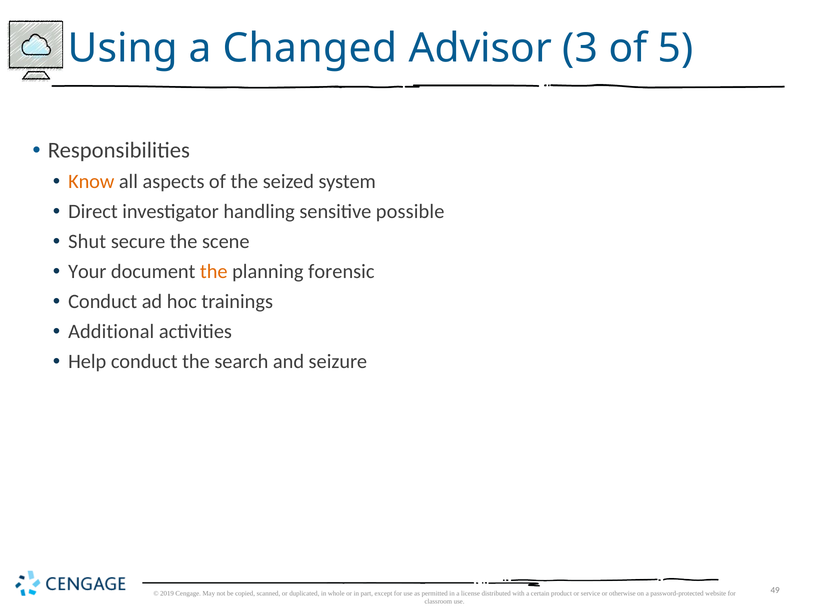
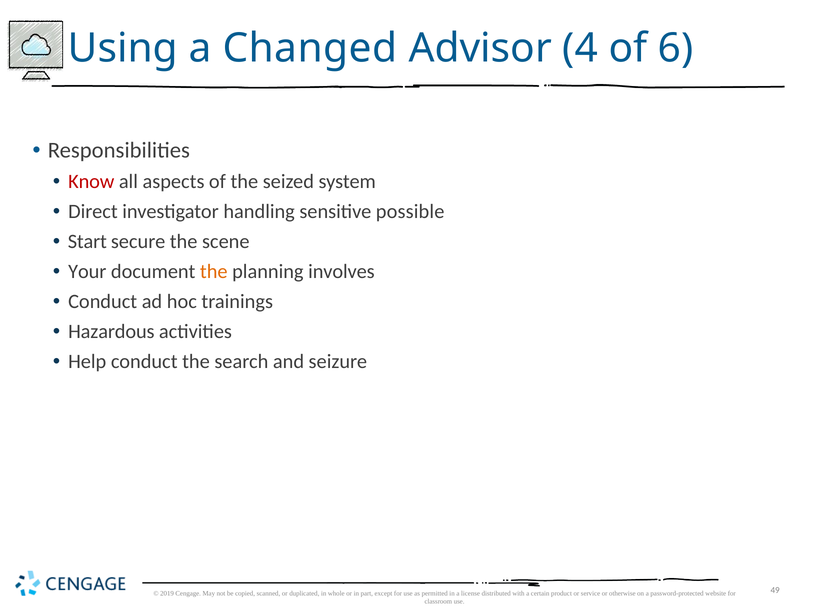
3: 3 -> 4 (580, 48)
5: 5 -> 6 (675, 48)
Know colour: orange -> red (91, 182)
Shut: Shut -> Start (87, 242)
forensic: forensic -> involves (341, 272)
Additional: Additional -> Hazardous (111, 332)
